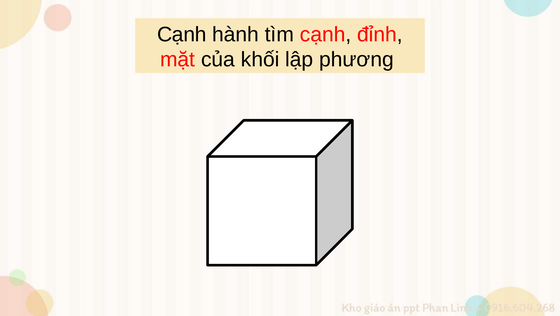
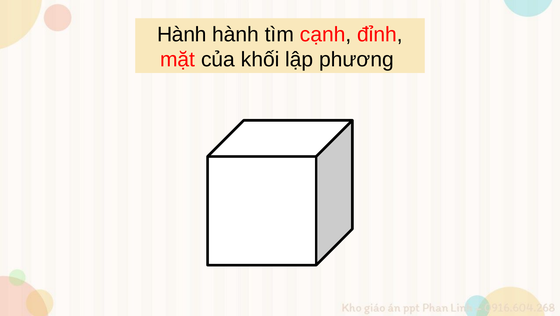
Cạnh: Cạnh -> Hành (182, 34)
